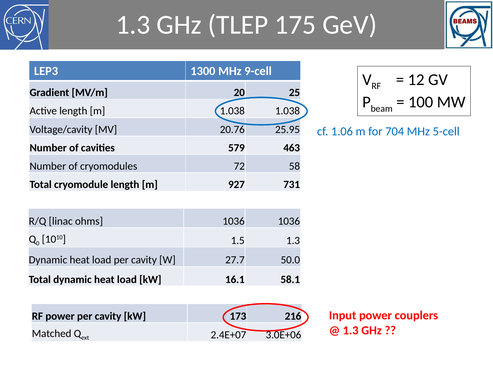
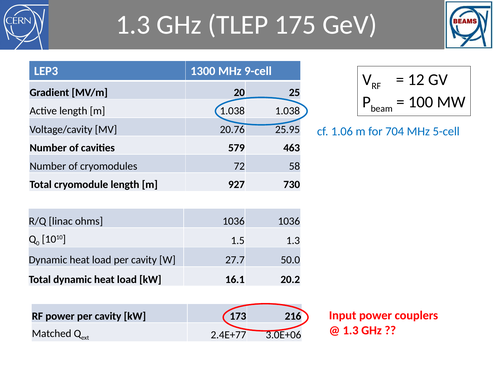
731: 731 -> 730 (292, 184)
58.1: 58.1 -> 20.2 (290, 279)
2.4E+07: 2.4E+07 -> 2.4E+77 (228, 335)
